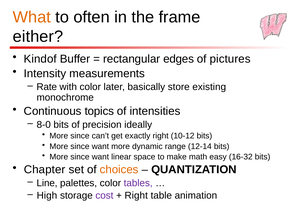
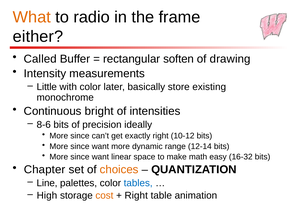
often: often -> radio (92, 17)
Kindof: Kindof -> Called (40, 59)
edges: edges -> soften (179, 59)
pictures: pictures -> drawing (230, 59)
Rate: Rate -> Little (47, 87)
topics: topics -> bright (99, 111)
8-0: 8-0 -> 8-6 (44, 125)
tables colour: purple -> blue (138, 183)
cost colour: purple -> orange (104, 196)
